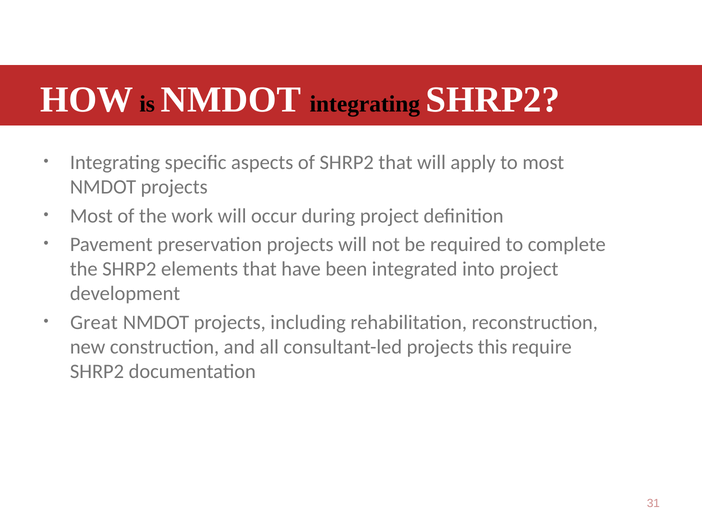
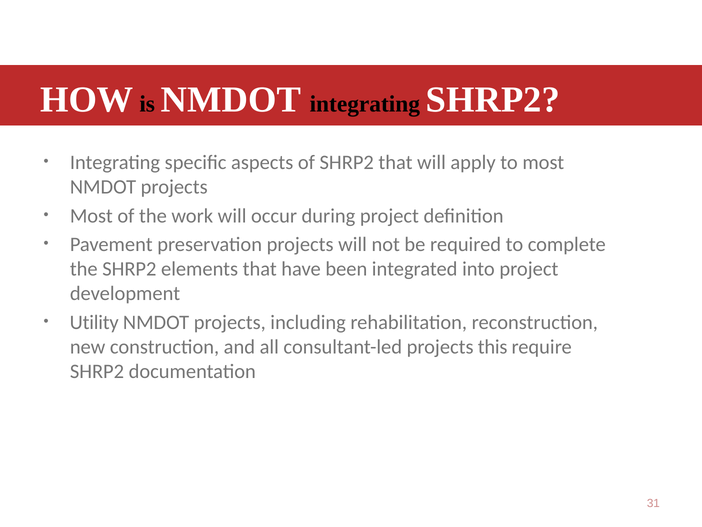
Great: Great -> Utility (94, 322)
